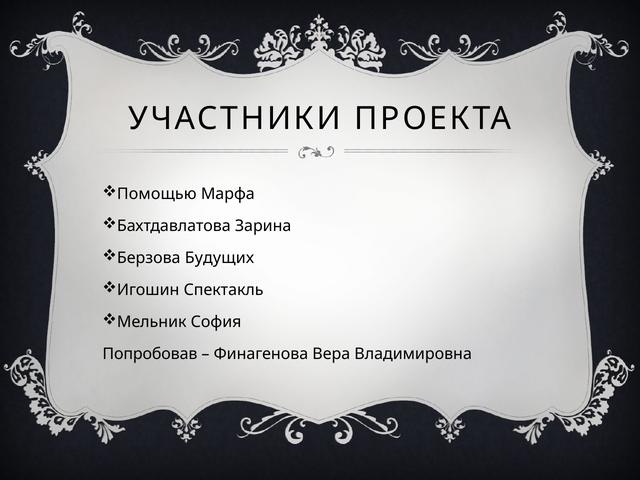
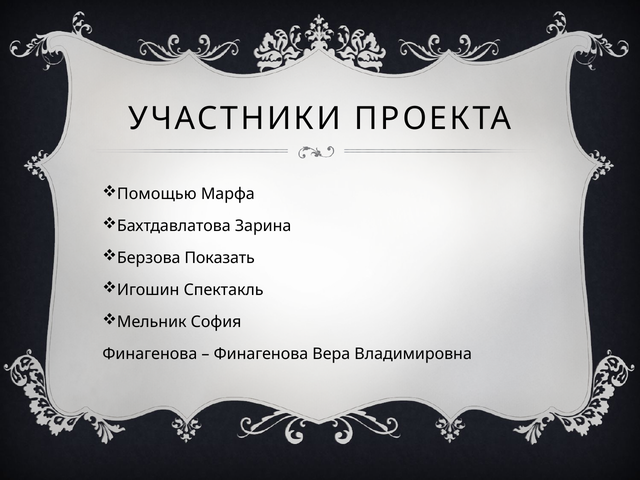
Будущих: Будущих -> Показать (220, 258)
Попробовав: Попробовав -> Финагенова (150, 354)
